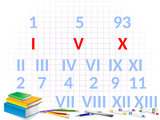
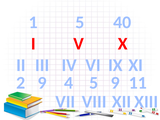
93: 93 -> 40 (122, 22)
2 7: 7 -> 9 (42, 83)
4 2: 2 -> 5 (94, 83)
